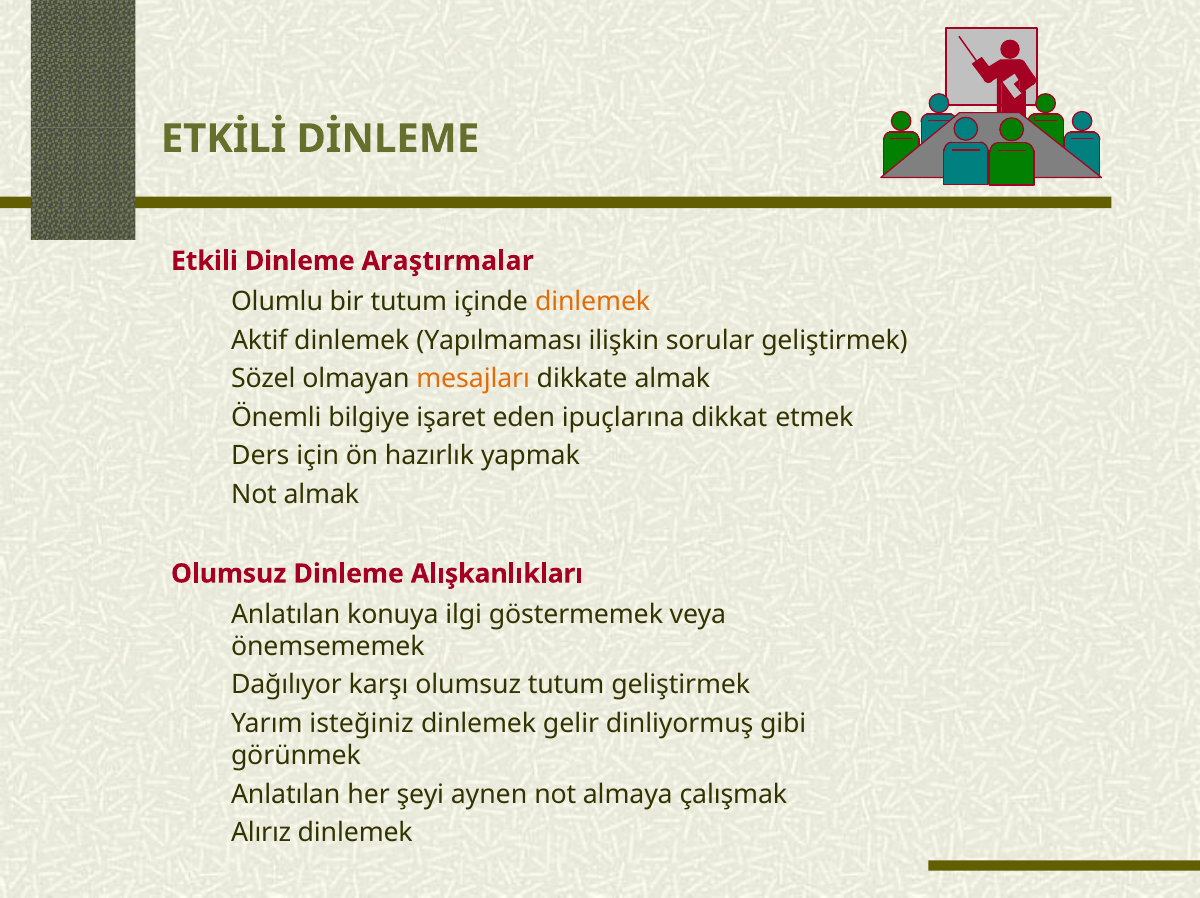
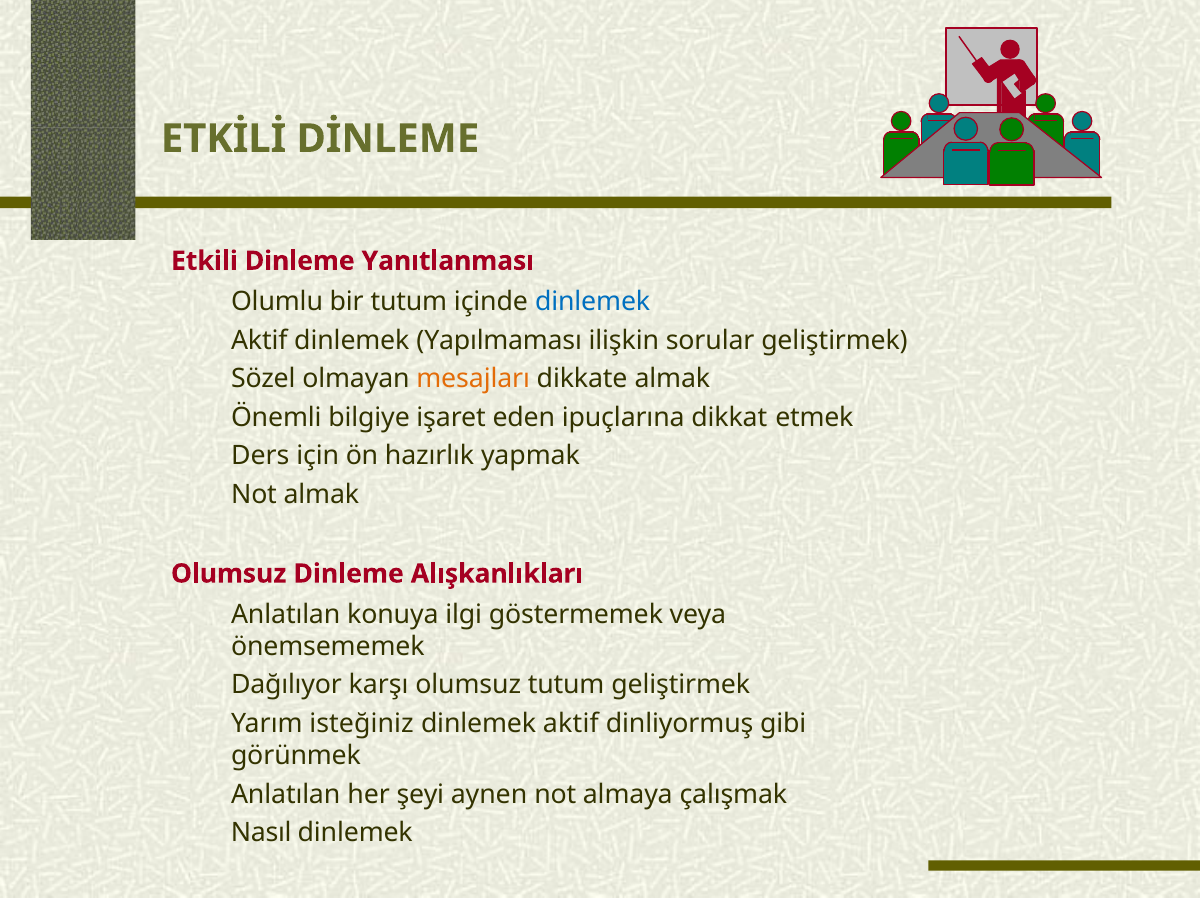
Araştırmalar: Araştırmalar -> Yanıtlanması (448, 261)
dinlemek colour: orange -> blue (593, 301)
dinlemek gelir: gelir -> aktif (571, 723)
Alırız: Alırız -> Nasıl (261, 833)
